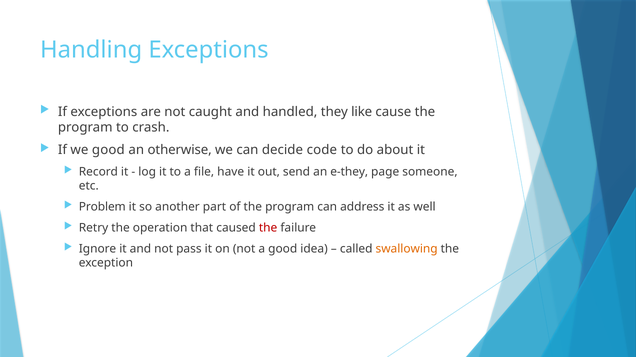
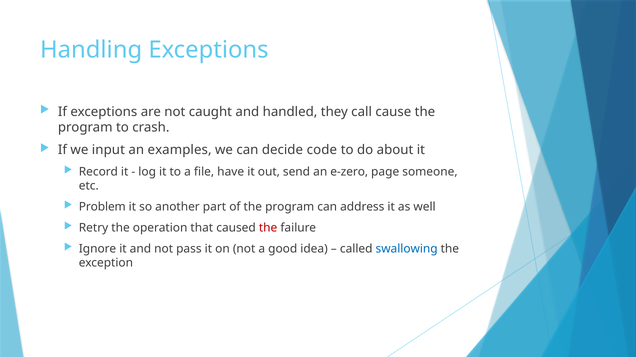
like: like -> call (362, 112)
we good: good -> input (108, 150)
otherwise: otherwise -> examples (180, 150)
e-they: e-they -> e-zero (349, 172)
swallowing colour: orange -> blue (407, 249)
